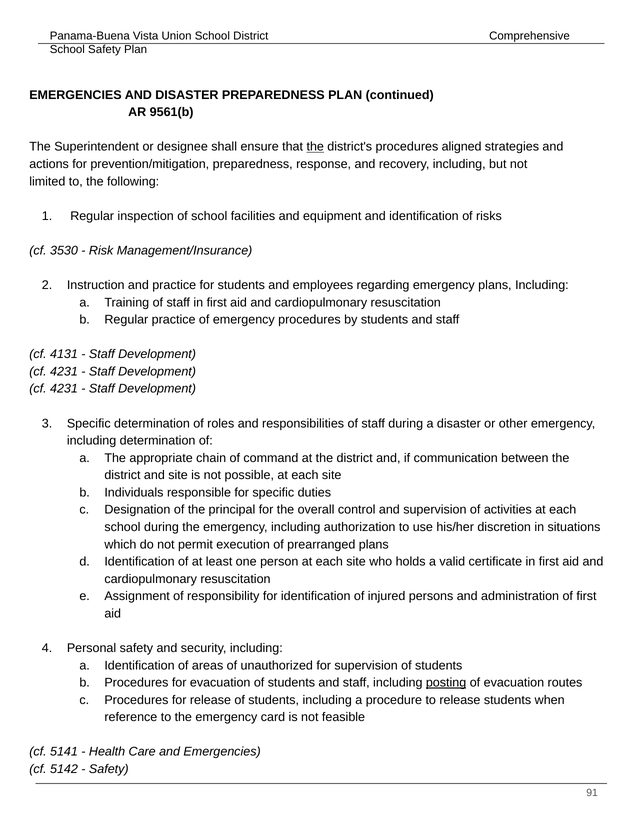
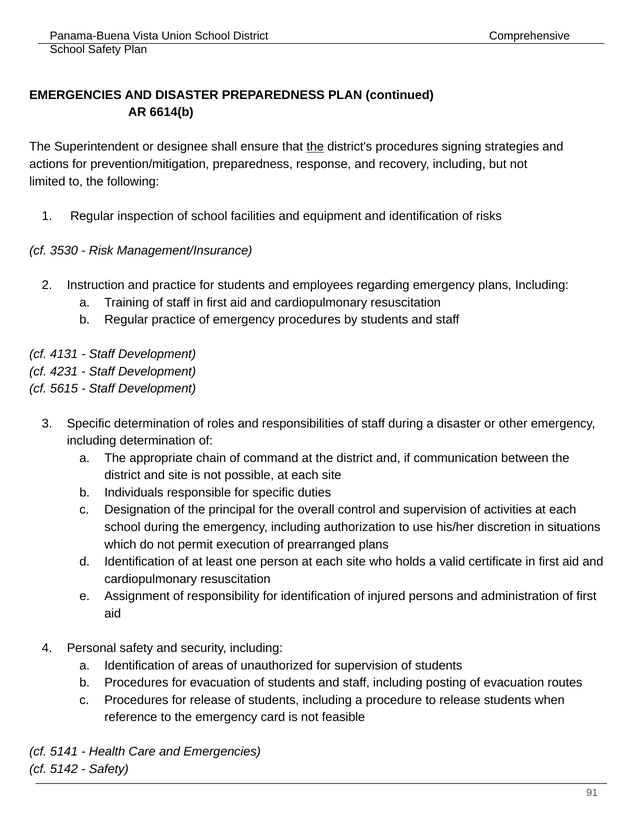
9561(b: 9561(b -> 6614(b (172, 112)
aligned: aligned -> signing (462, 147)
4231: 4231 -> 5615 (64, 389)
posting underline: present -> none (446, 683)
